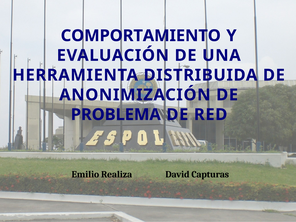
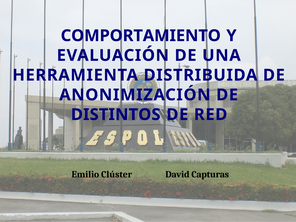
PROBLEMA: PROBLEMA -> DISTINTOS (116, 115)
Realiza: Realiza -> Clúster (117, 174)
